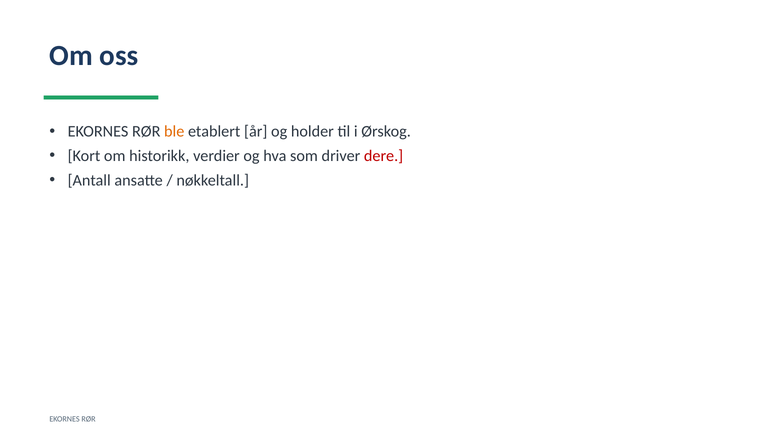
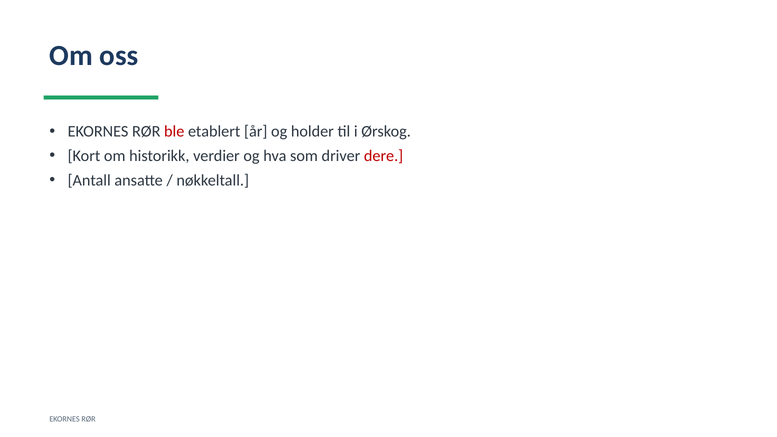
ble colour: orange -> red (174, 132)
